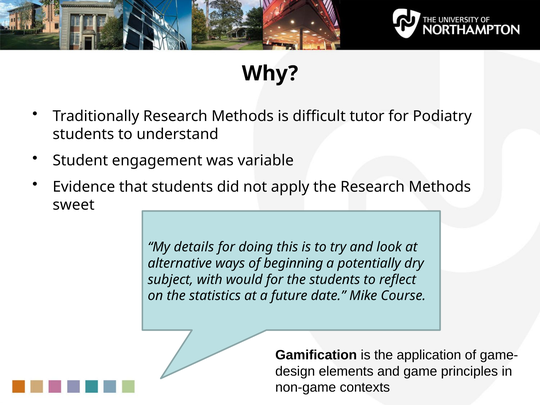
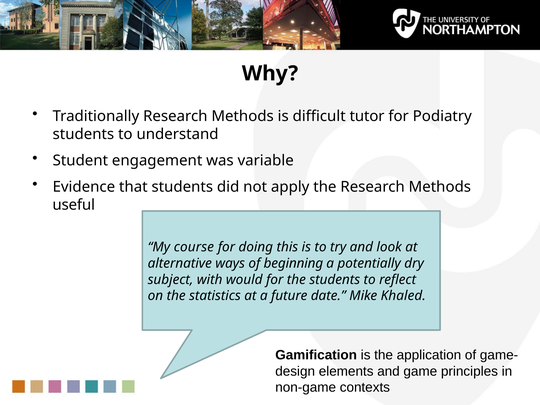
sweet: sweet -> useful (74, 205)
details: details -> course (194, 247)
Course: Course -> Khaled (403, 296)
